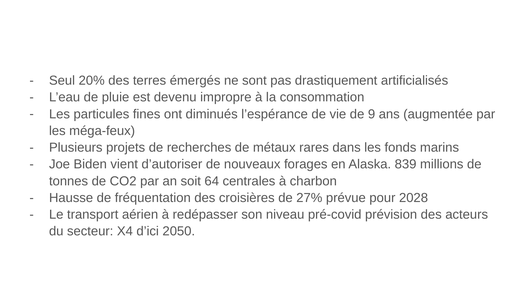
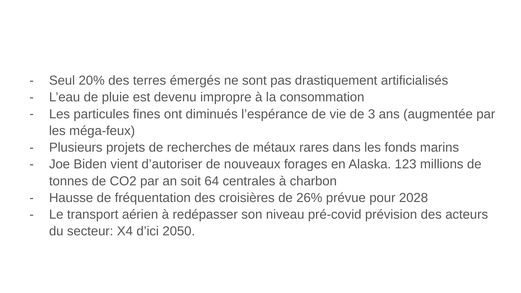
9: 9 -> 3 (372, 114)
839: 839 -> 123 (406, 164)
27%: 27% -> 26% (309, 198)
